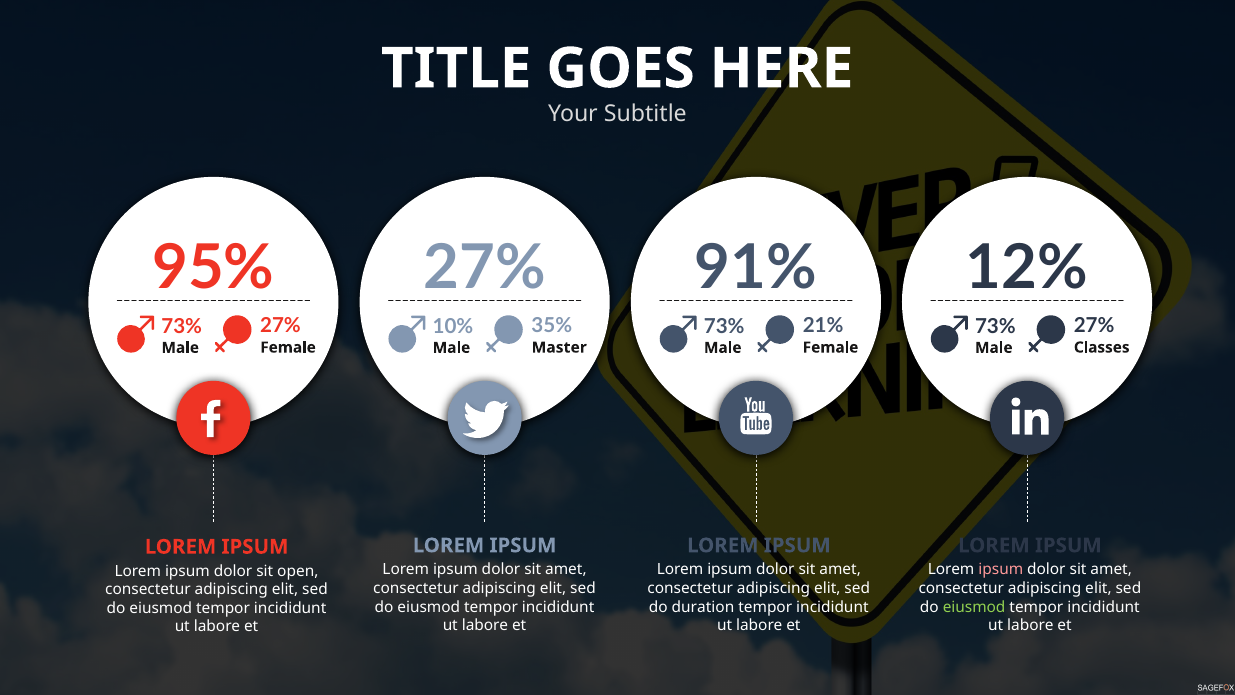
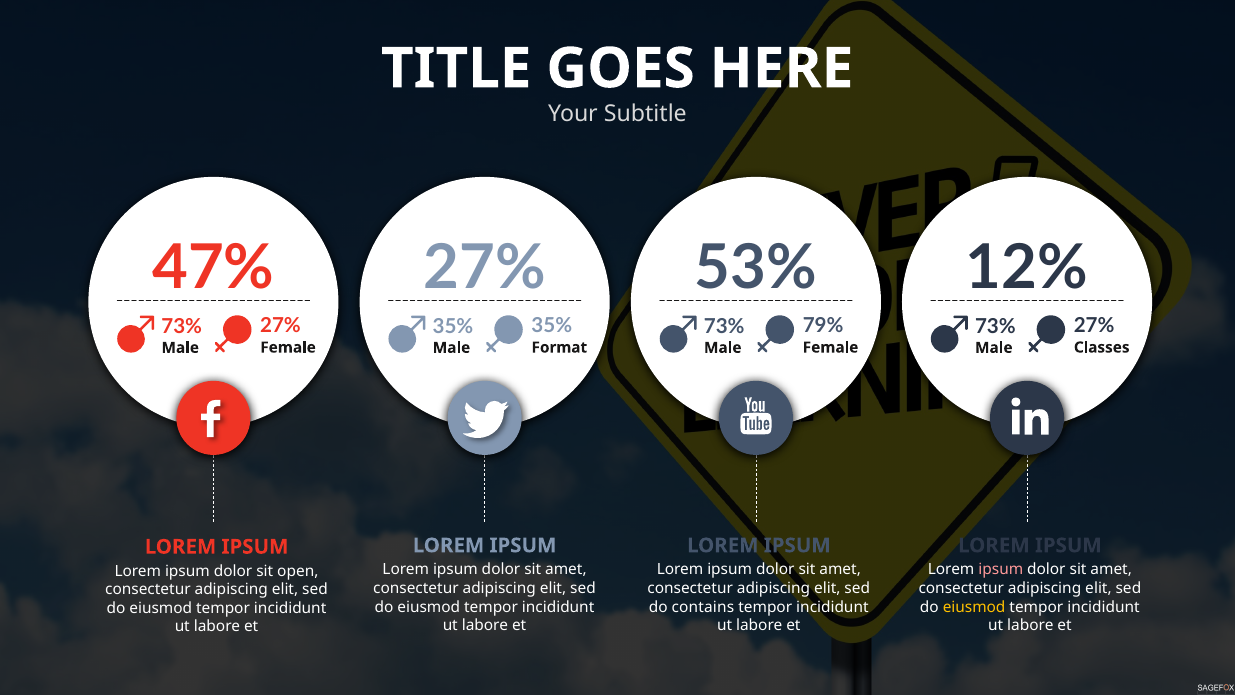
95%: 95% -> 47% (213, 268)
91%: 91% -> 53% (756, 268)
21%: 21% -> 79% (823, 326)
10%: 10% -> 35% (453, 326)
Master: Master -> Format (559, 347)
duration: duration -> contains (703, 607)
eiusmod colour: light green -> yellow (974, 607)
